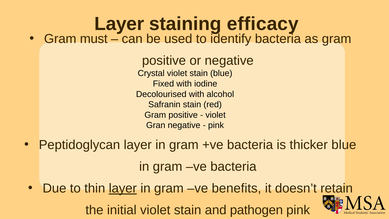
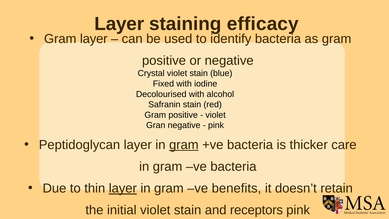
Gram must: must -> layer (94, 39)
gram underline: none -> present (184, 145)
thicker blue: blue -> care (344, 145)
pathogen: pathogen -> receptors (256, 210)
